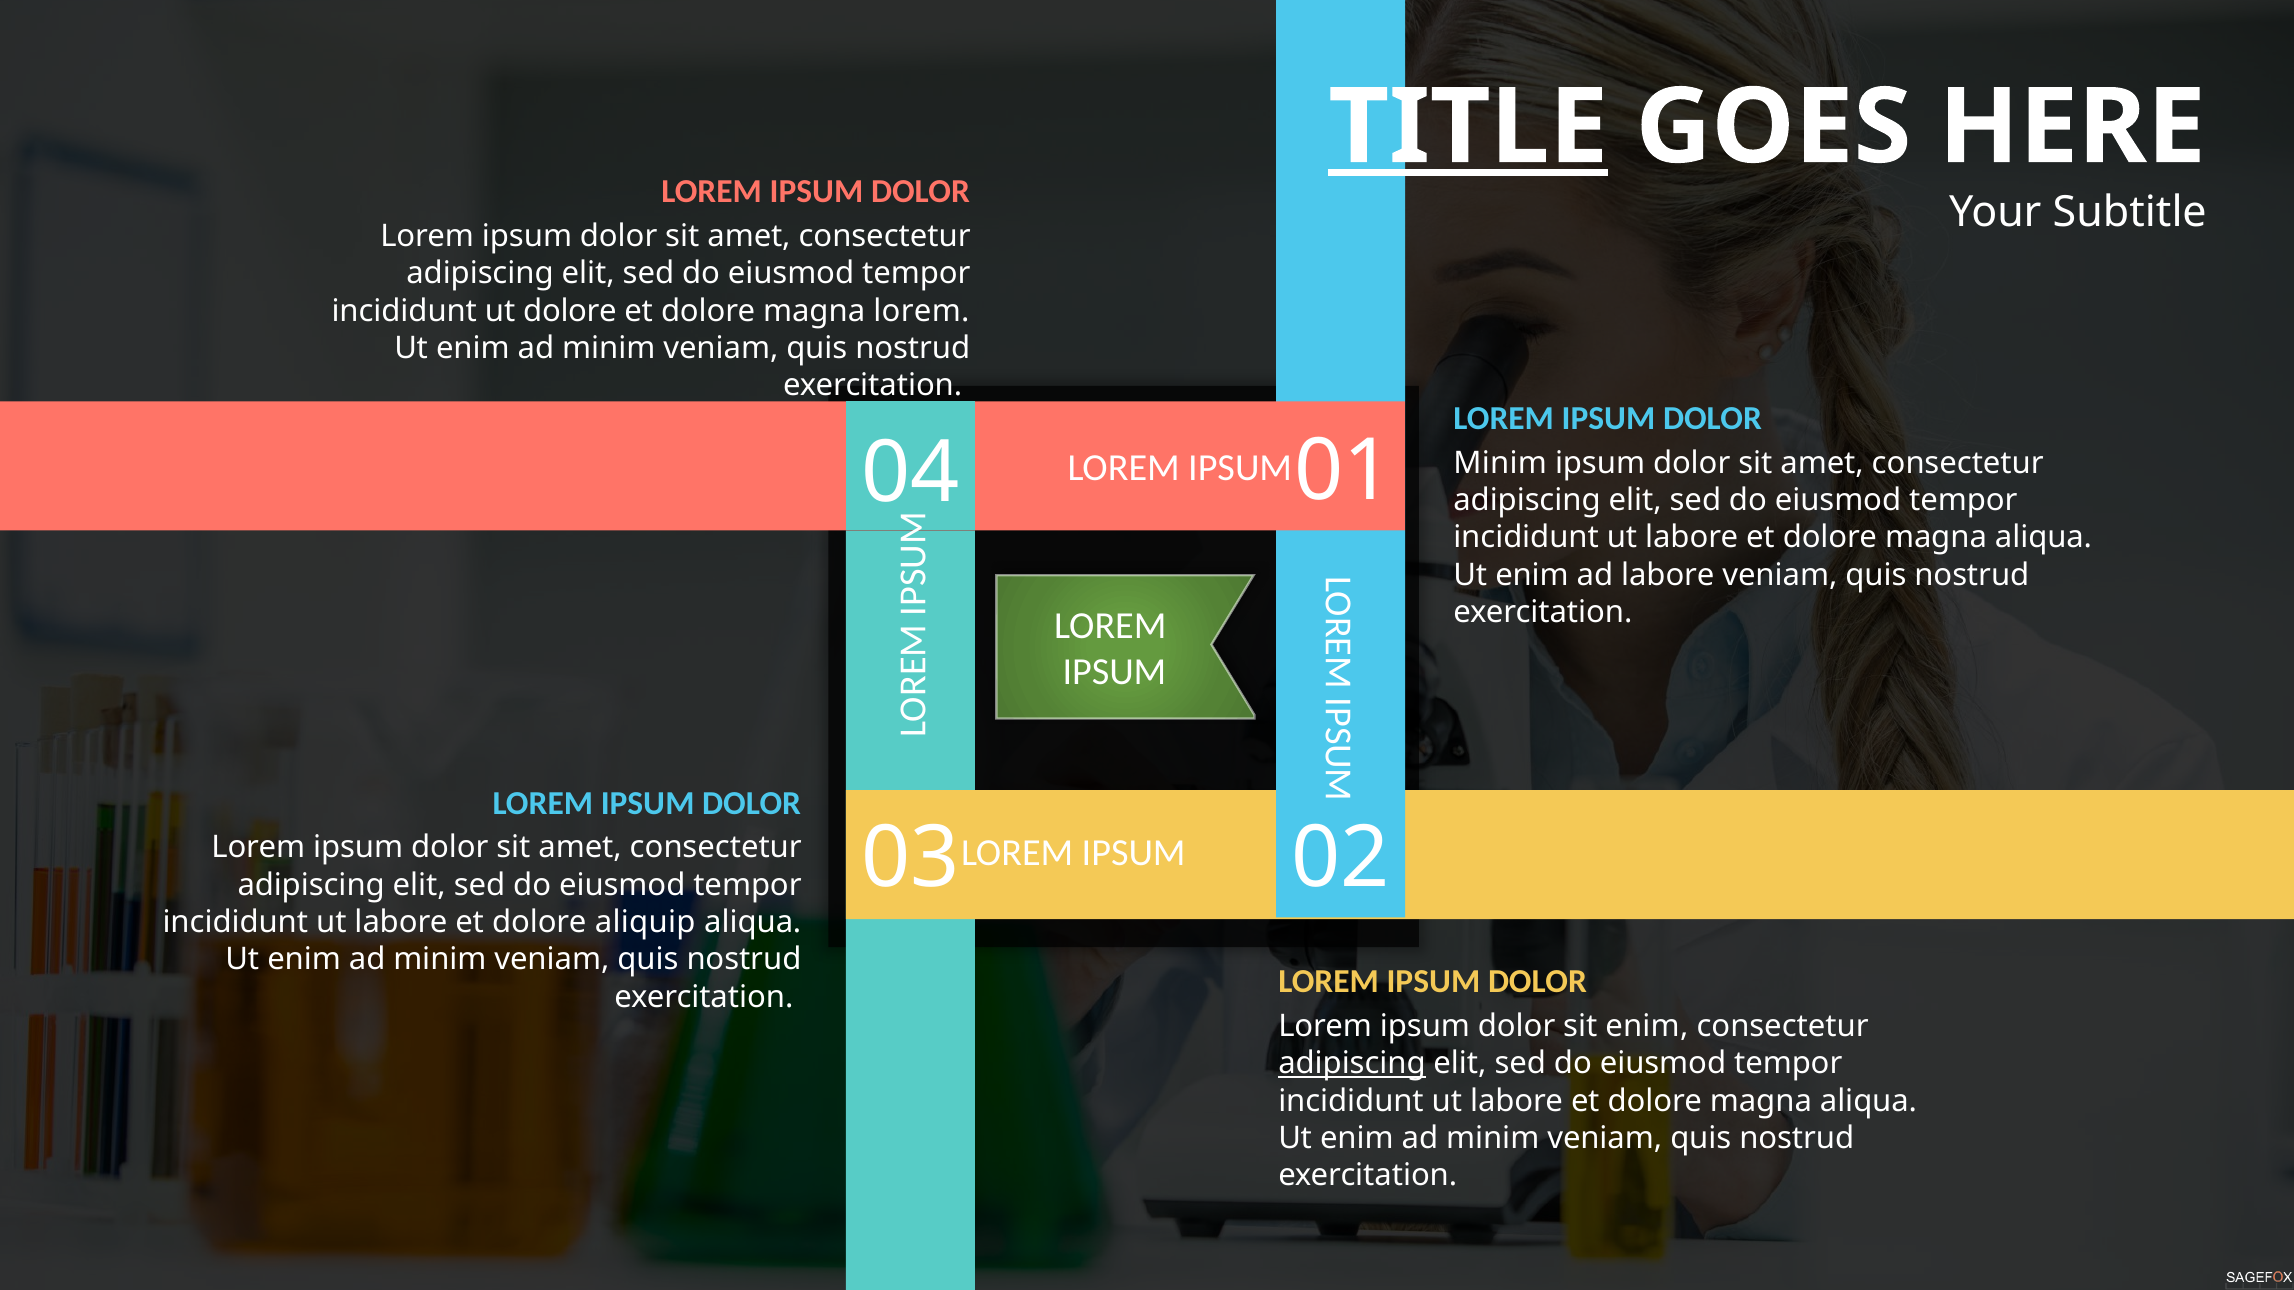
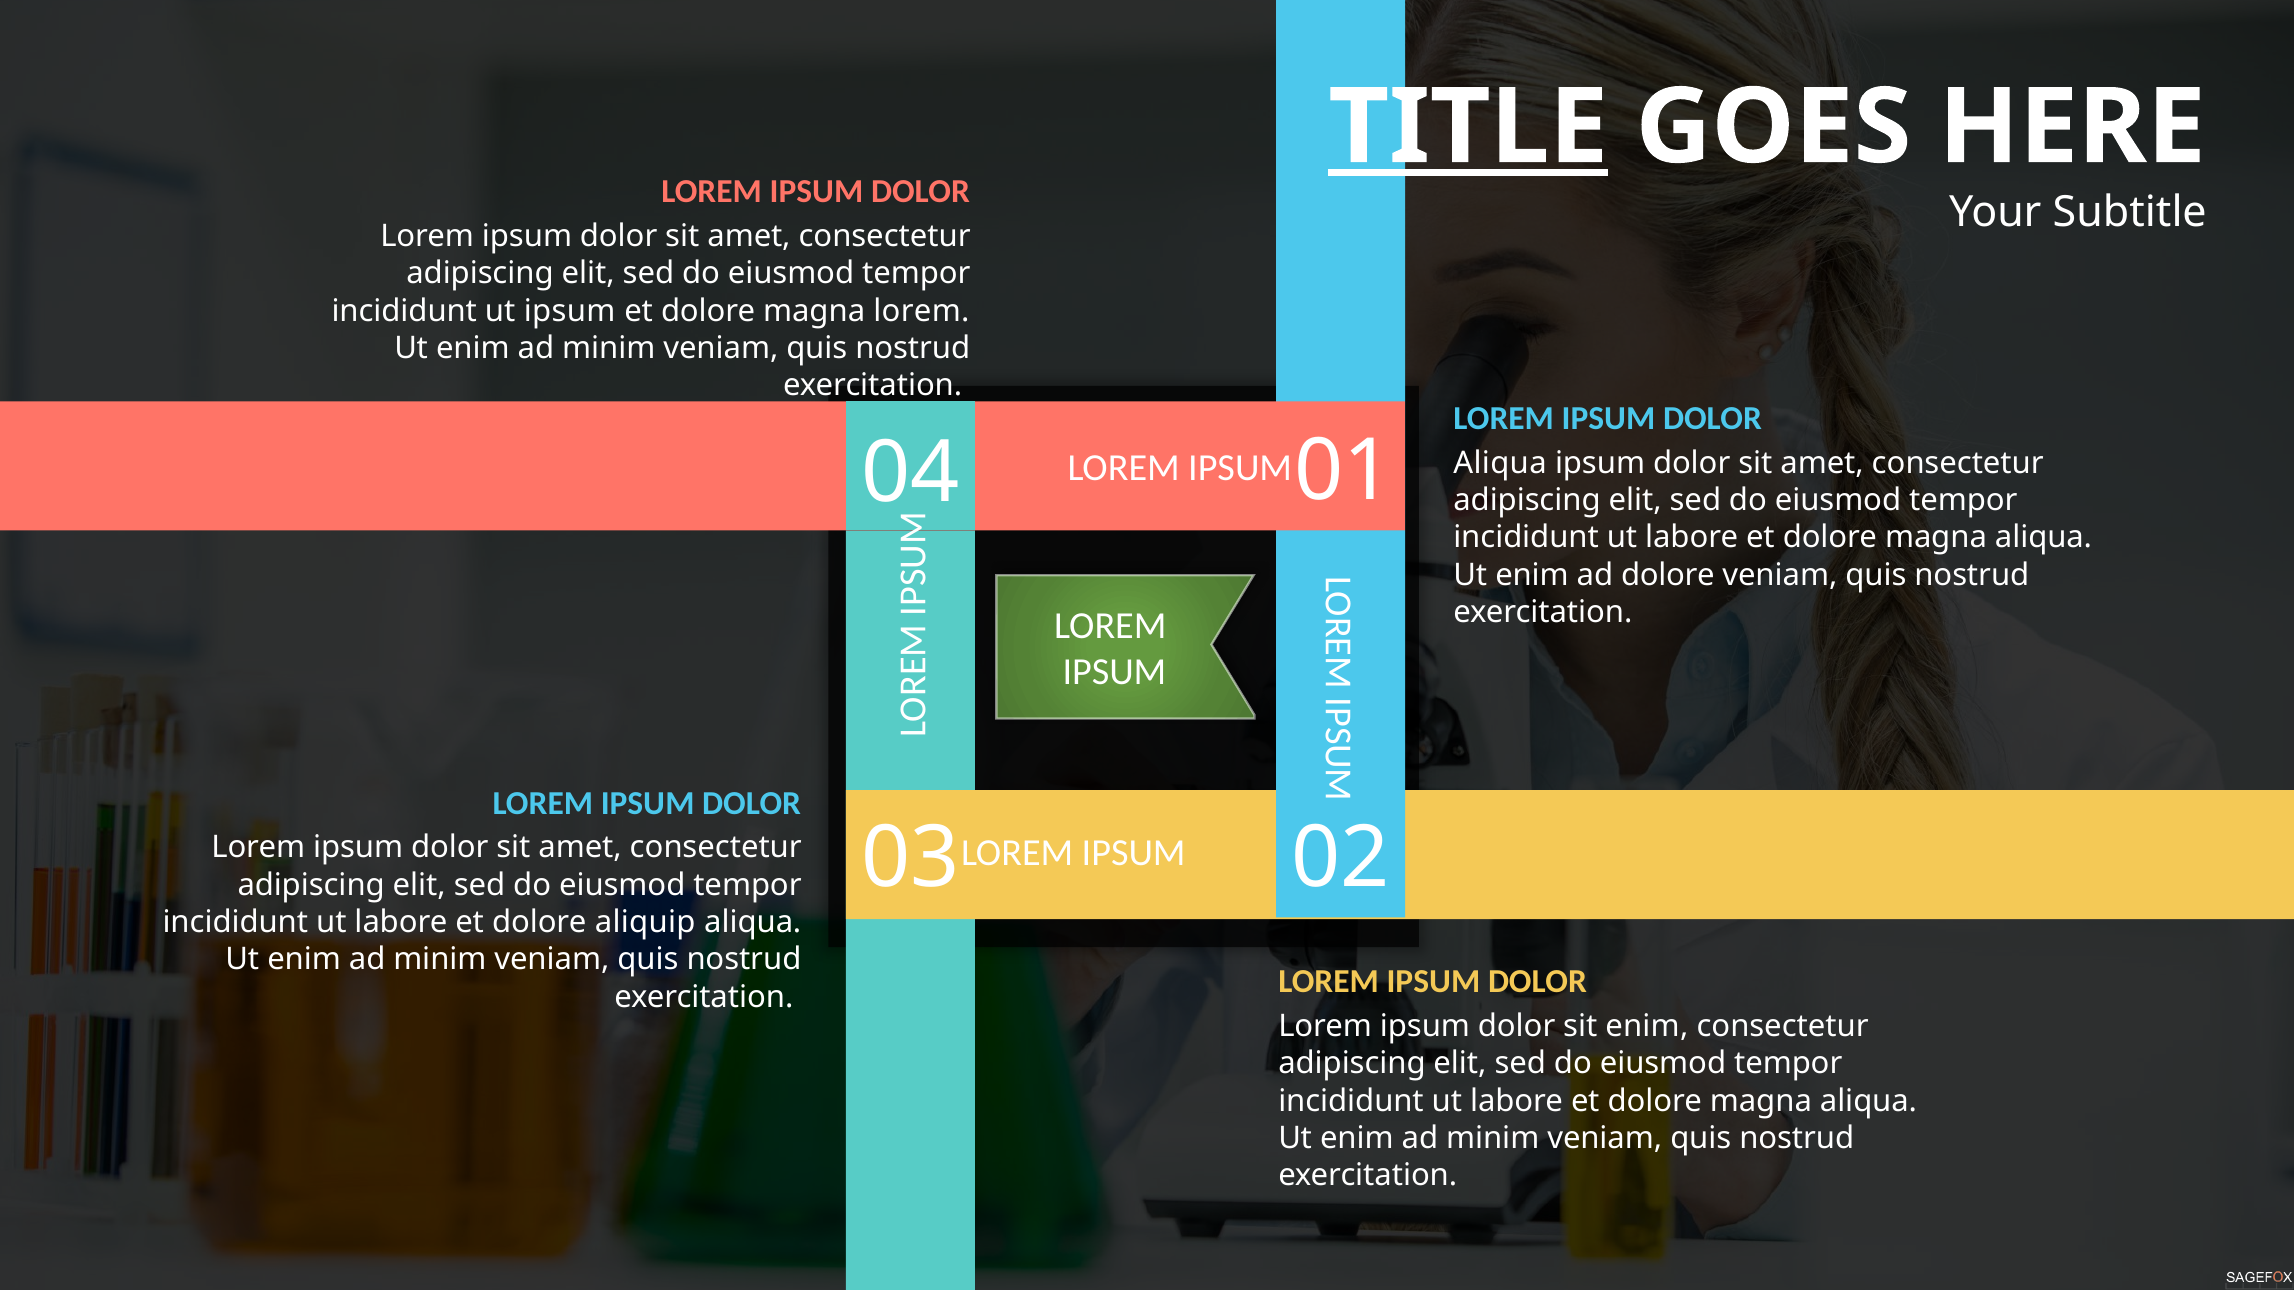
ut dolore: dolore -> ipsum (570, 311)
Minim: Minim -> Aliqua (1500, 463)
ad labore: labore -> dolore (1668, 575)
adipiscing underline: present -> none (1352, 1064)
